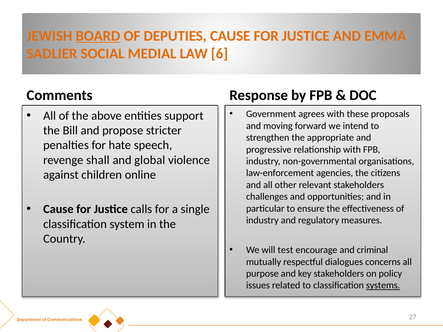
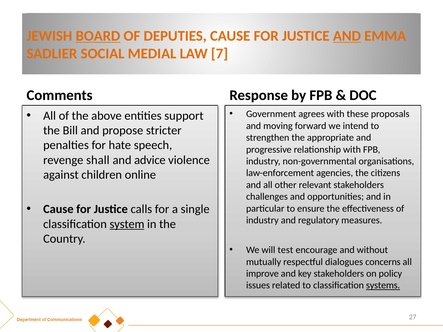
AND underline: none -> present (347, 36)
6: 6 -> 7 (220, 54)
global: global -> advice (150, 160)
system underline: none -> present (127, 224)
criminal: criminal -> without (372, 250)
purpose: purpose -> improve (262, 274)
